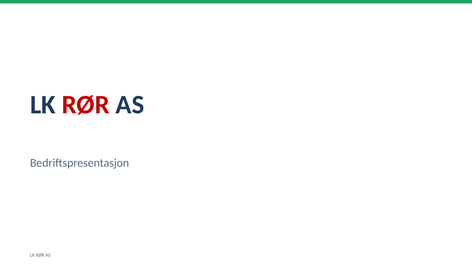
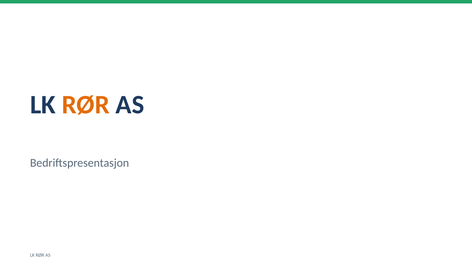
RØR colour: red -> orange (86, 105)
